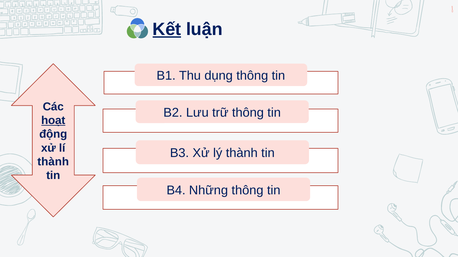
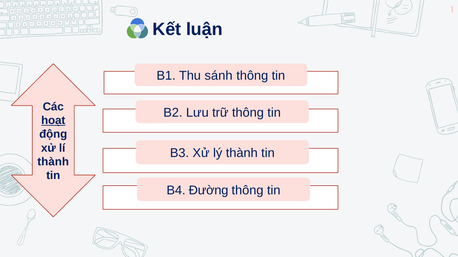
Kết underline: present -> none (167, 29)
dụng: dụng -> sánh (219, 76)
Những: Những -> Đường (209, 191)
